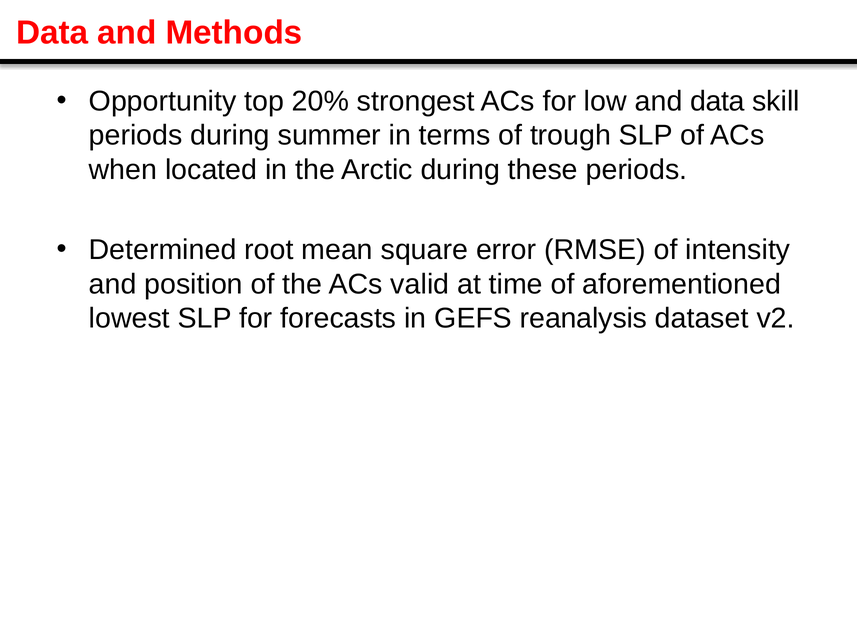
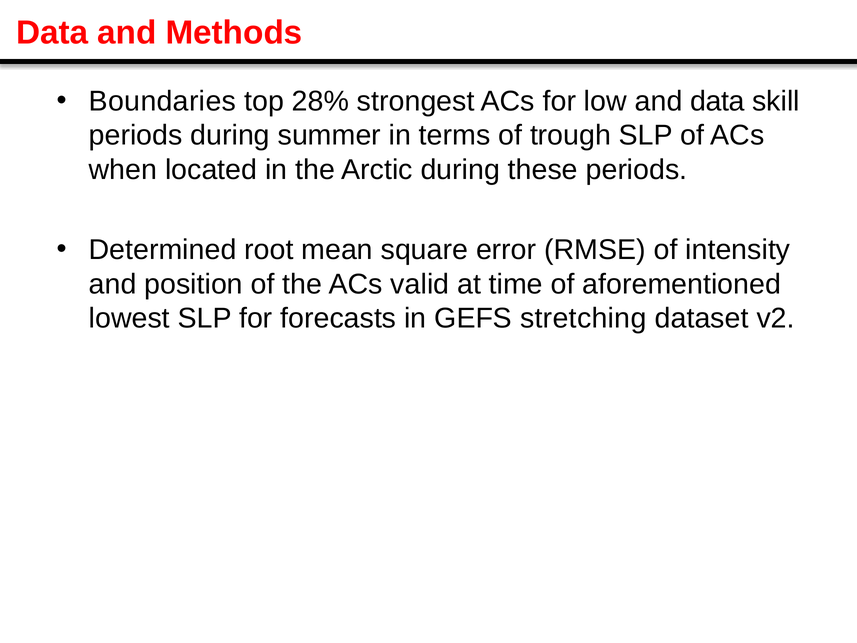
Opportunity: Opportunity -> Boundaries (163, 101)
20%: 20% -> 28% (321, 101)
reanalysis: reanalysis -> stretching (583, 318)
